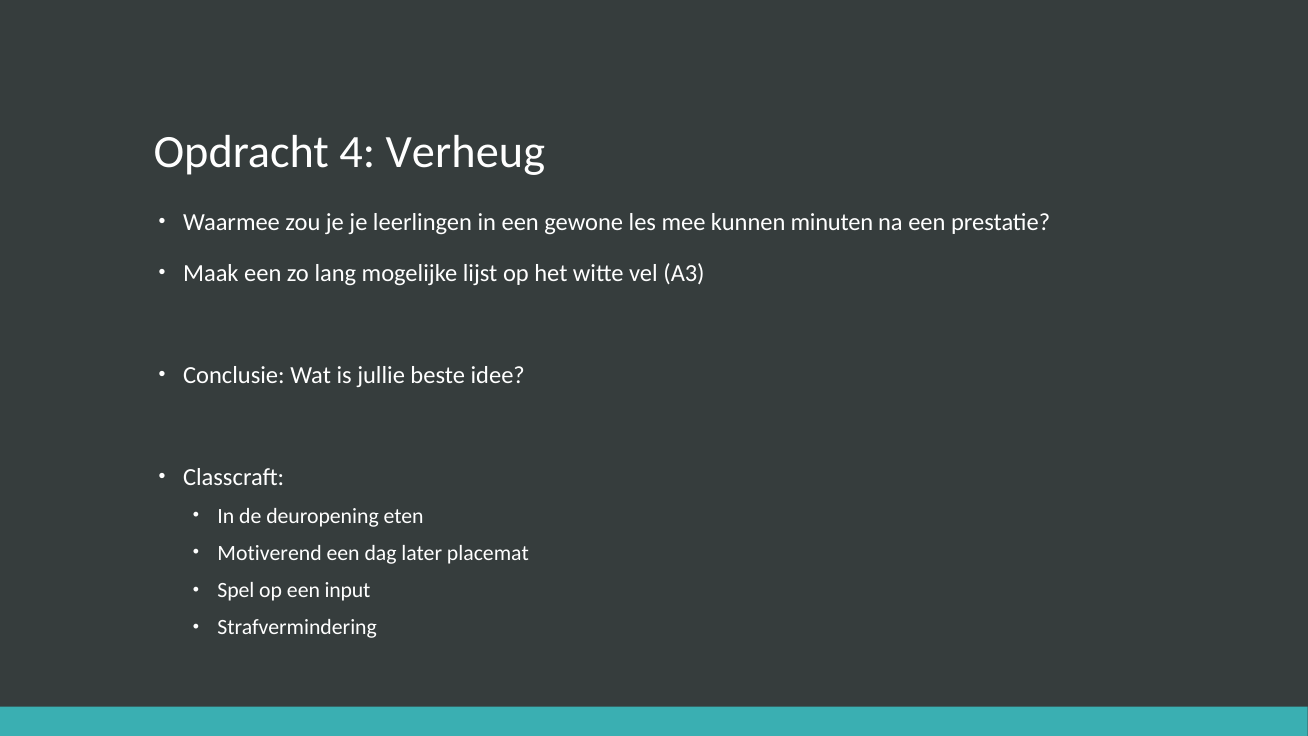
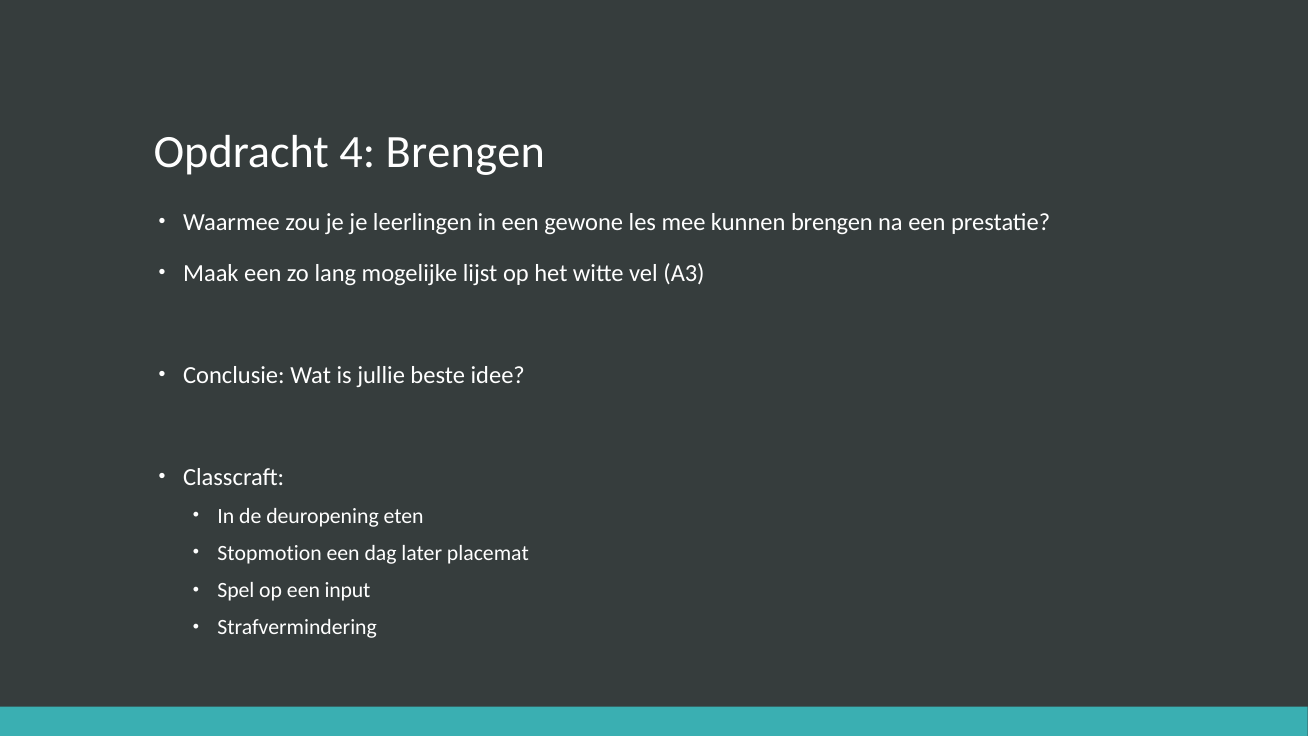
4 Verheug: Verheug -> Brengen (465, 152)
kunnen minuten: minuten -> brengen (832, 222)
Motiverend: Motiverend -> Stopmotion (270, 553)
